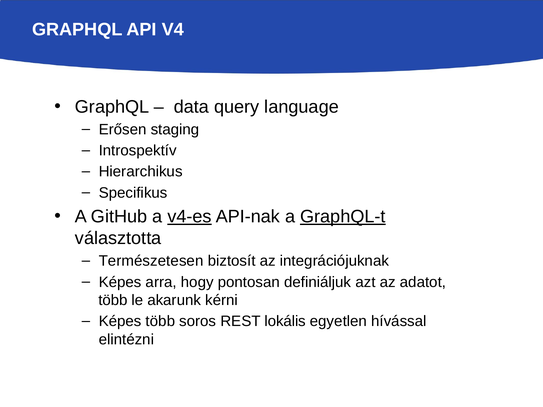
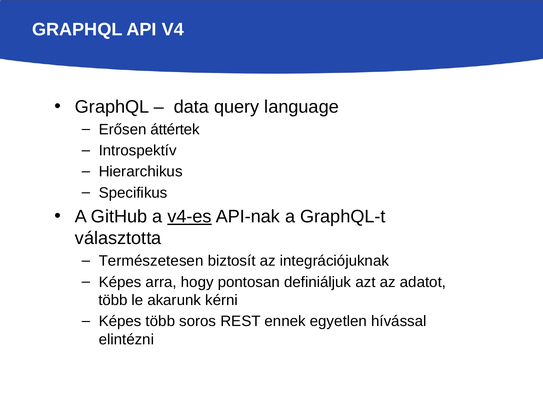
staging: staging -> áttértek (175, 130)
GraphQL-t underline: present -> none (343, 217)
lokális: lokális -> ennek (285, 322)
